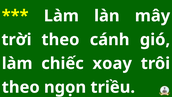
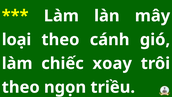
trời: trời -> loại (16, 40)
